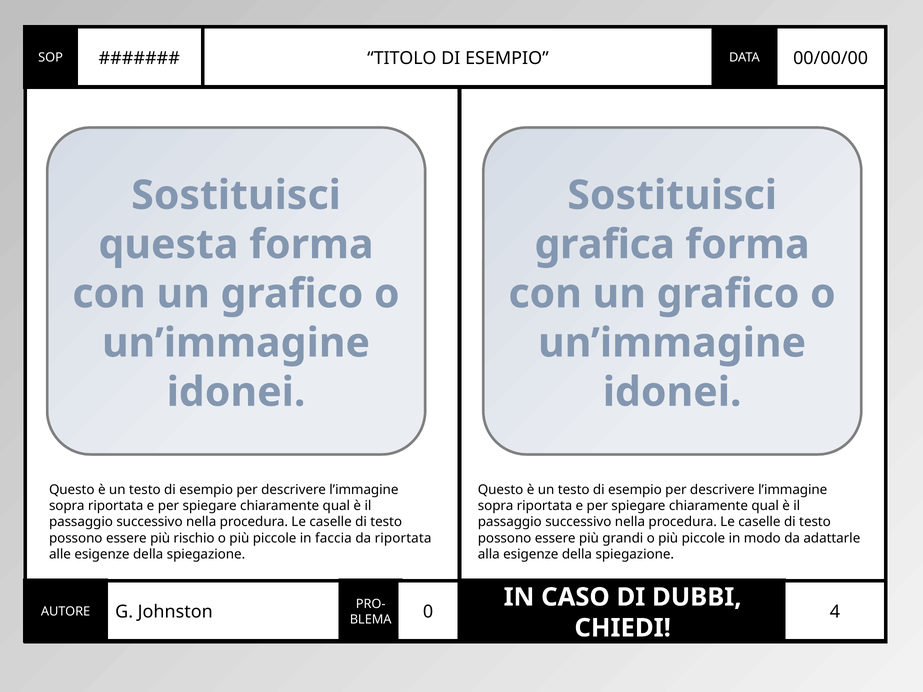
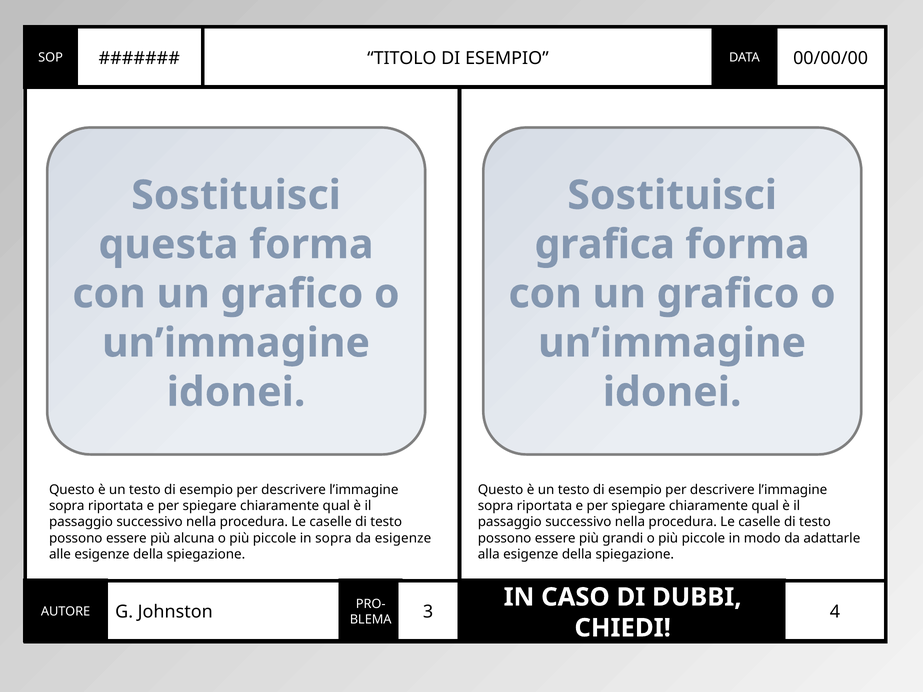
rischio: rischio -> alcuna (194, 538)
in faccia: faccia -> sopra (333, 538)
da riportata: riportata -> esigenze (403, 538)
0: 0 -> 3 (428, 612)
